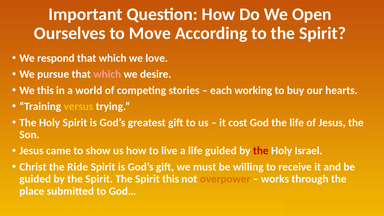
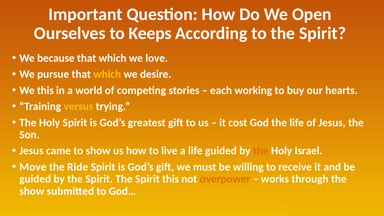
Move: Move -> Keeps (150, 33)
respond: respond -> because (56, 58)
which colour: pink -> yellow (107, 74)
the colour: red -> orange (261, 151)
Christ: Christ -> Move (33, 167)
place: place -> show (32, 191)
